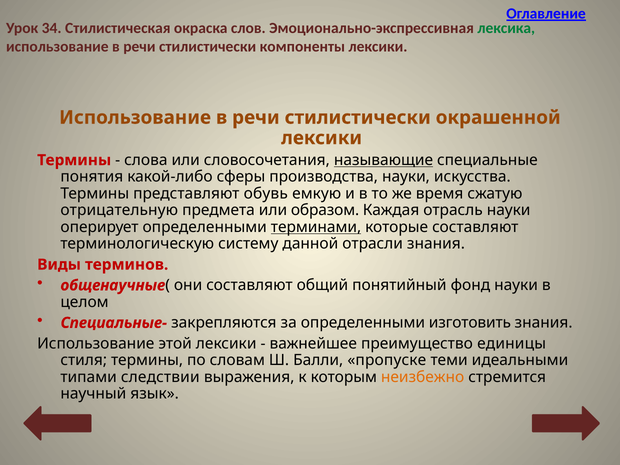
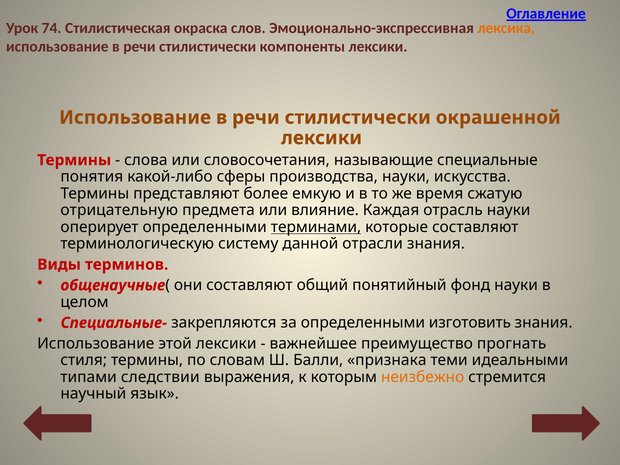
34: 34 -> 74 (52, 28)
лексика colour: green -> orange (506, 28)
называющие underline: present -> none (383, 160)
обувь: обувь -> более (266, 194)
образом: образом -> влияние (325, 210)
единицы: единицы -> прогнать (512, 344)
пропуске: пропуске -> признака (387, 360)
